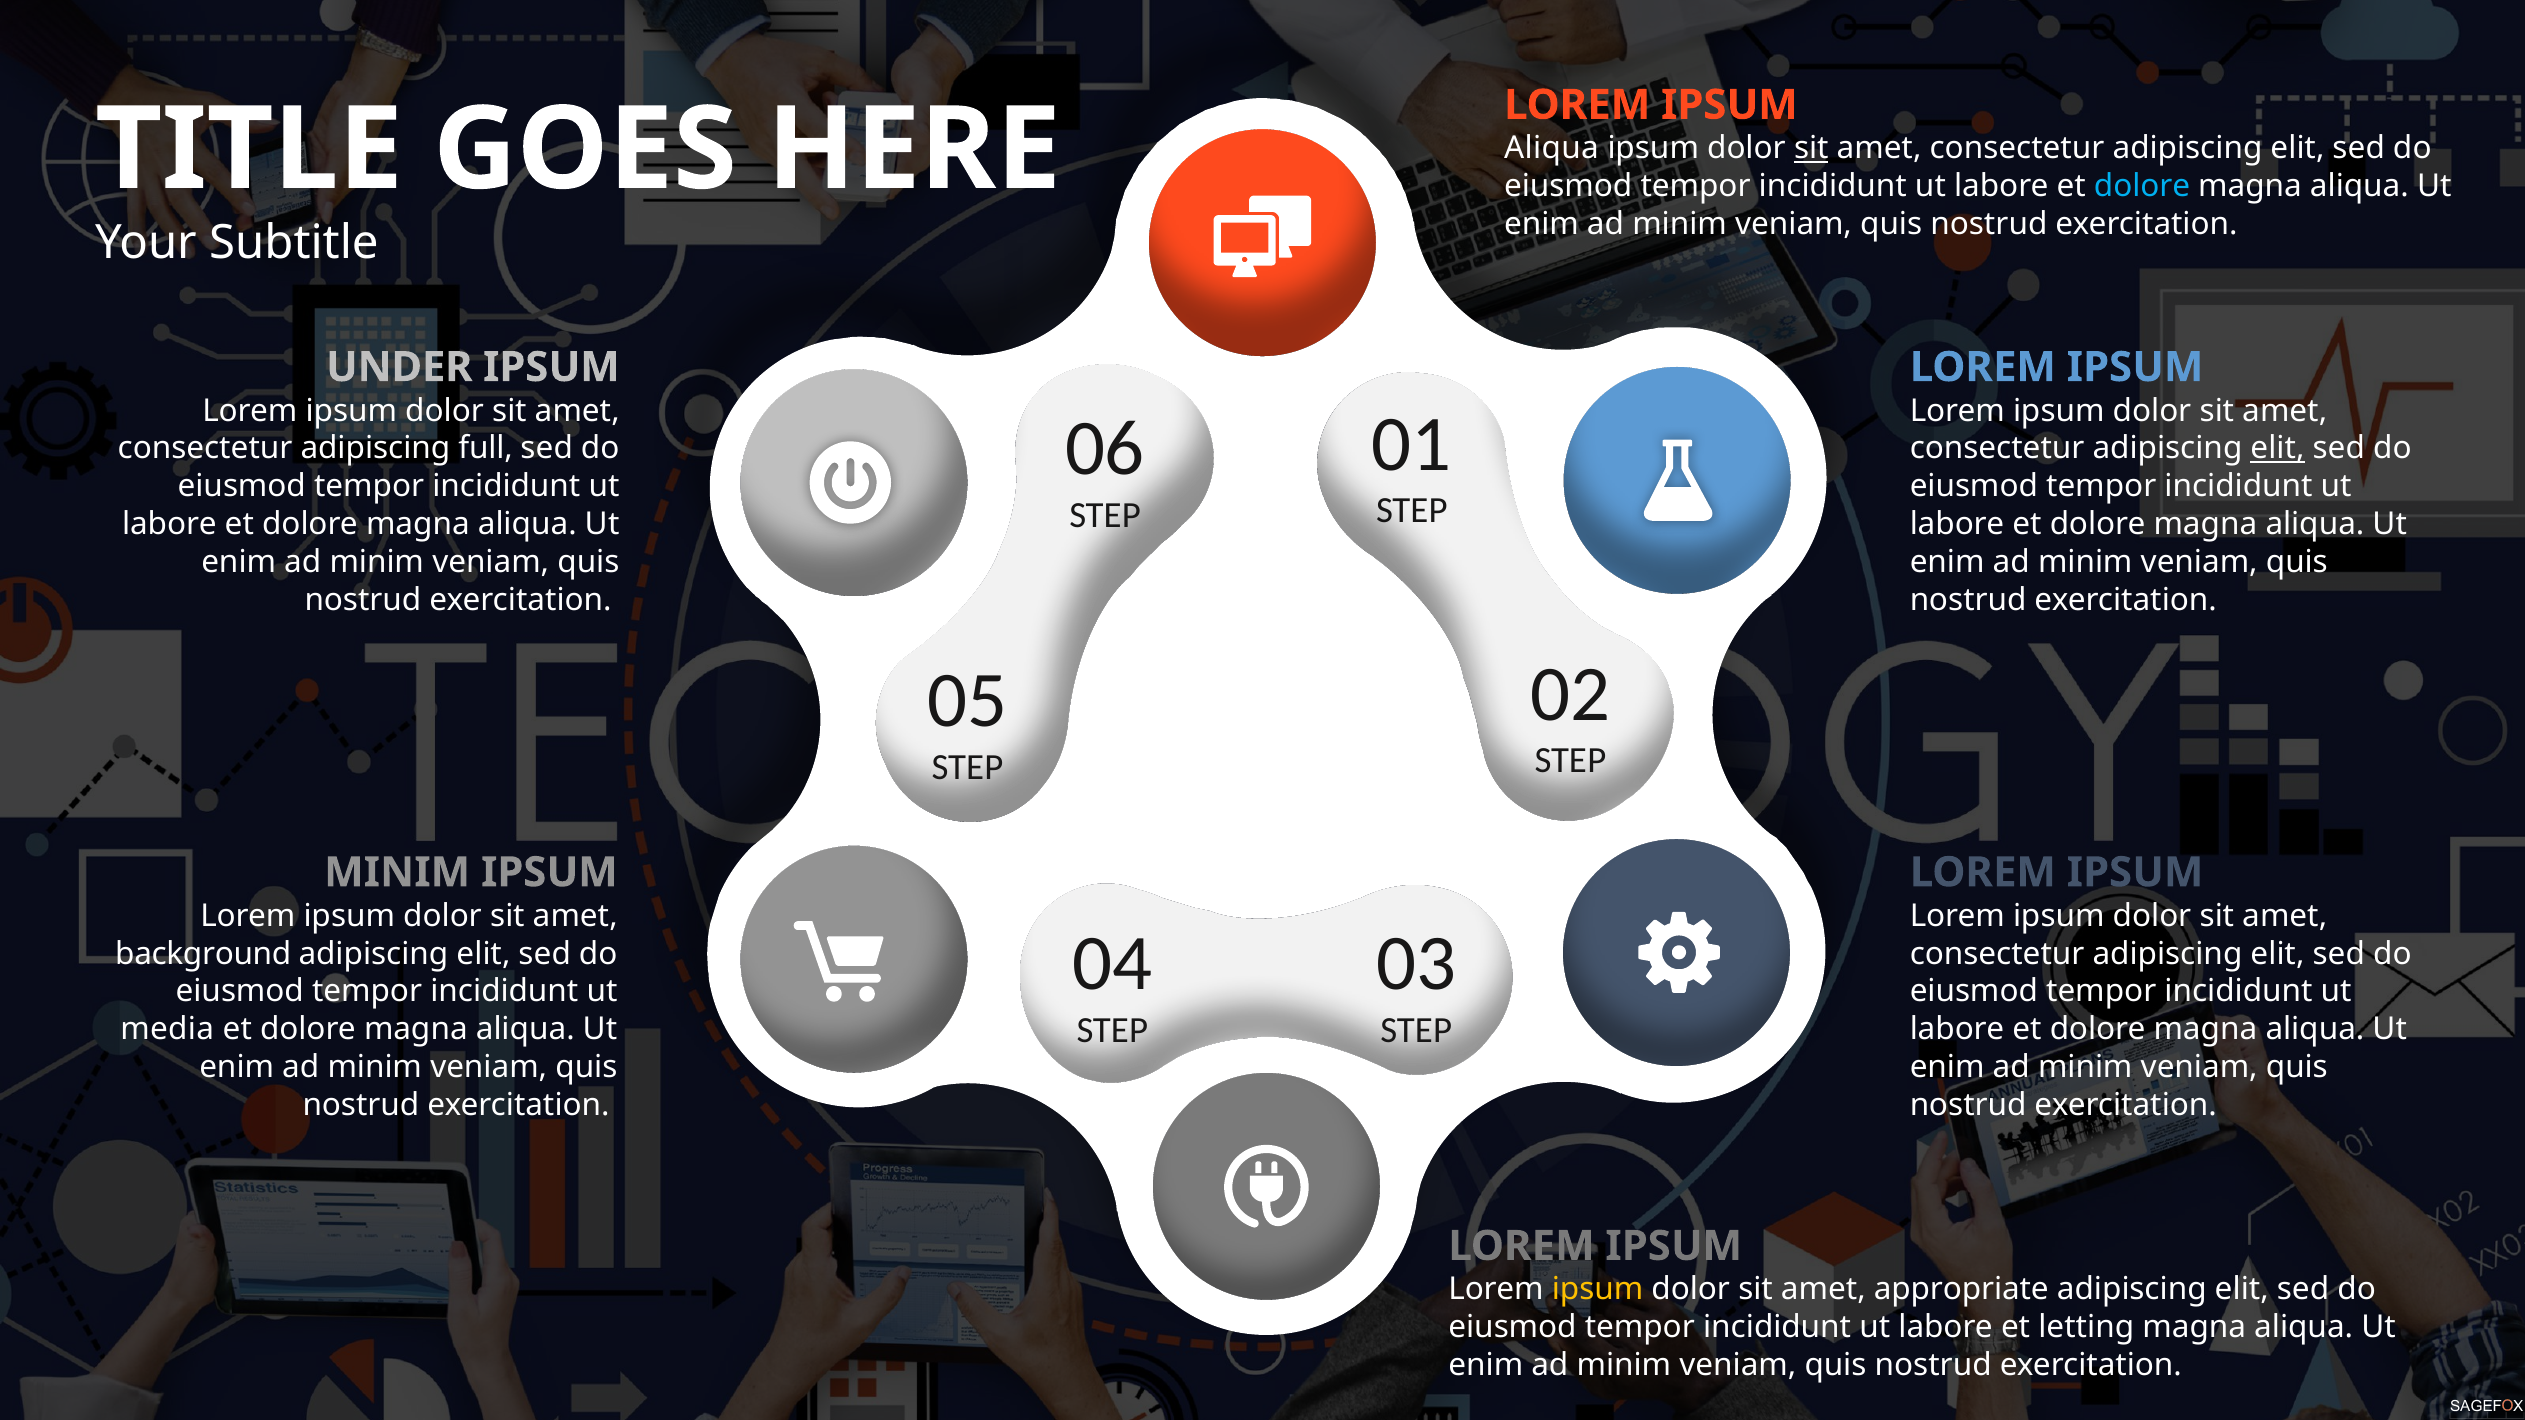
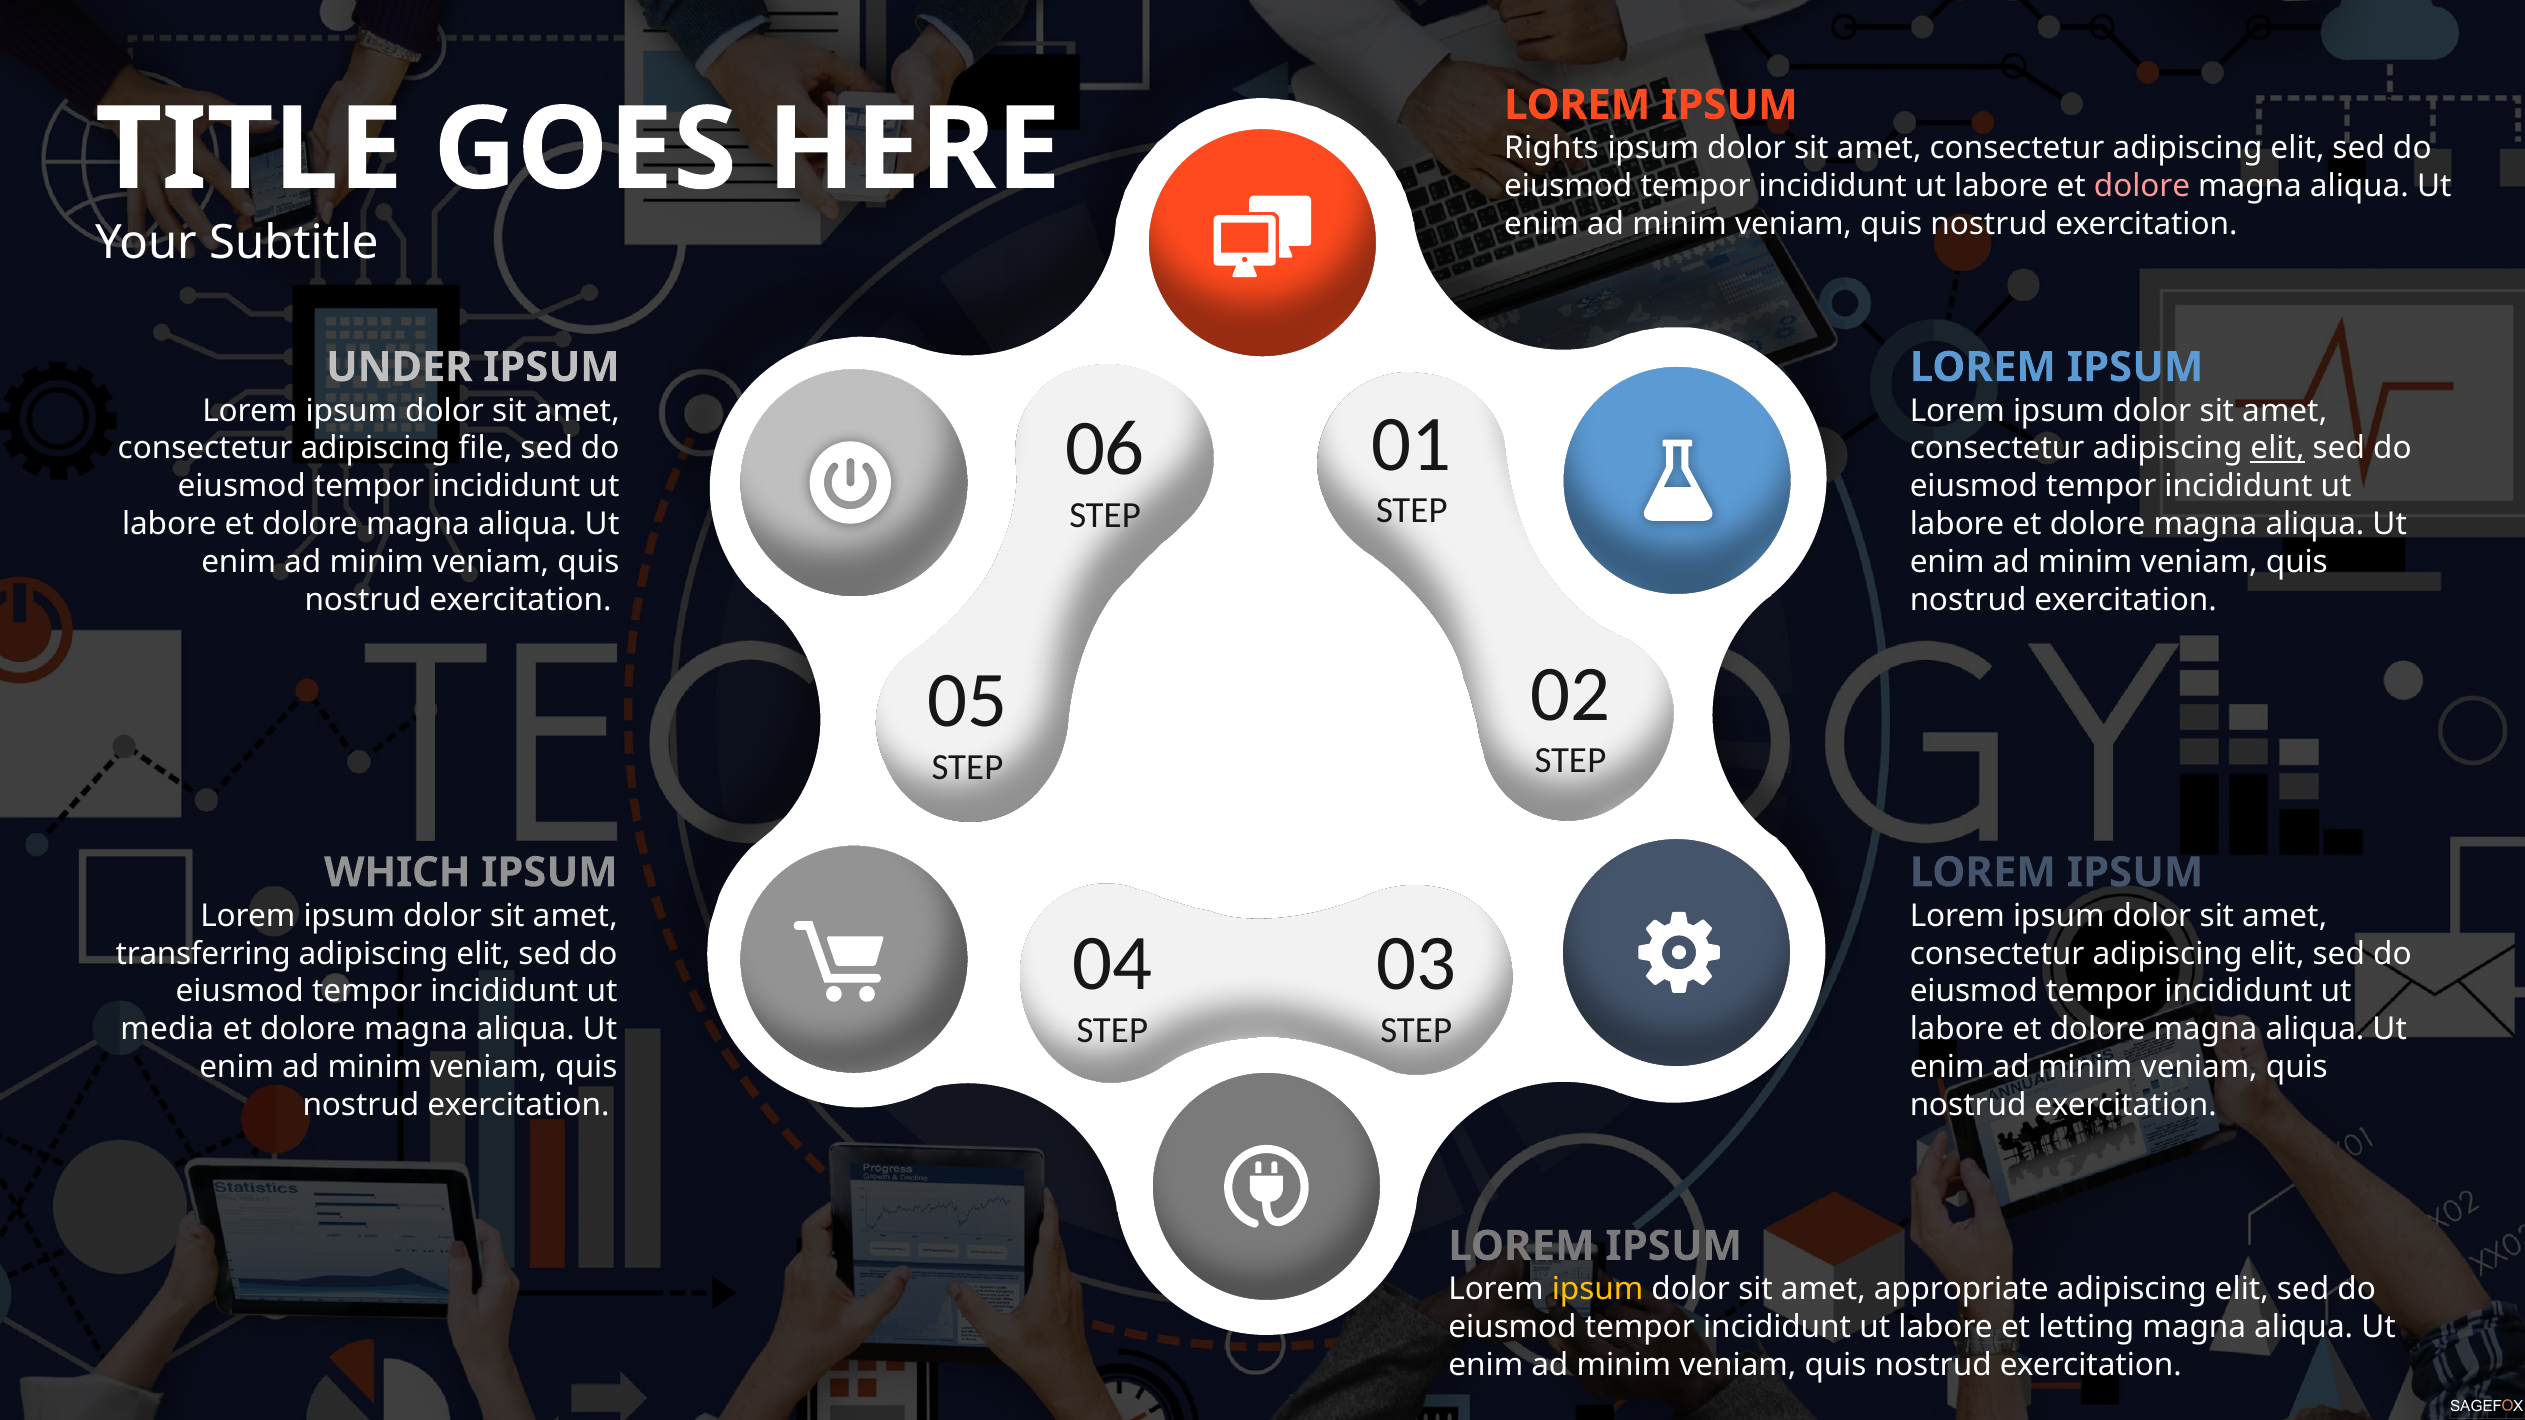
Aliqua: Aliqua -> Rights (1552, 148)
sit underline: present -> none (1811, 148)
dolore colour: light blue -> pink (2142, 186)
full: full -> file (485, 449)
MINIM: MINIM -> WHICH (397, 873)
background: background -> transferring (203, 954)
